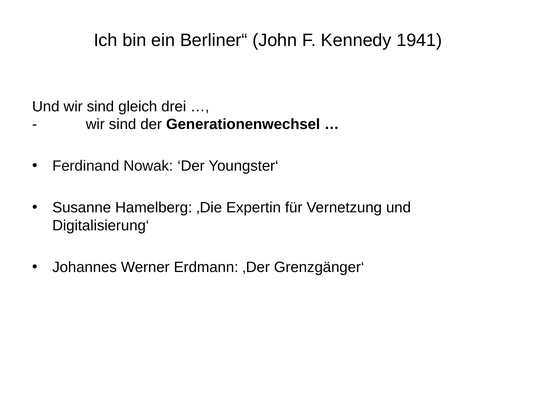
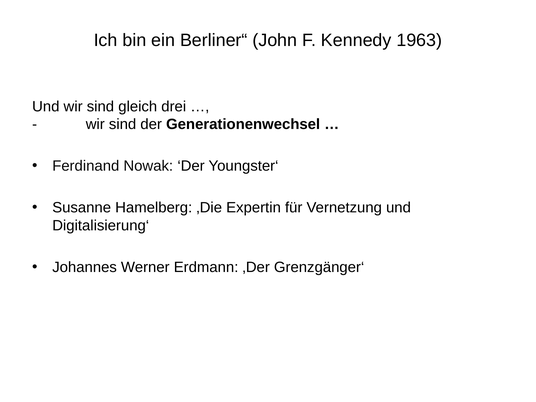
1941: 1941 -> 1963 (419, 40)
